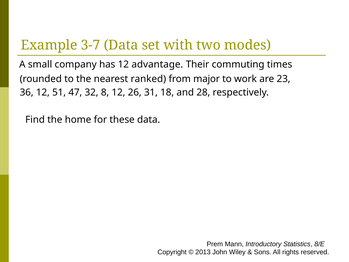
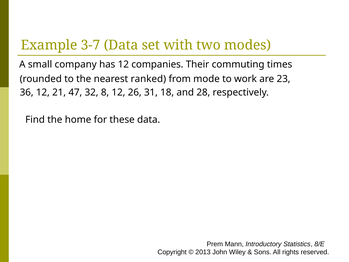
advantage: advantage -> companies (157, 64)
major: major -> mode (207, 79)
51: 51 -> 21 (59, 92)
